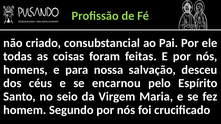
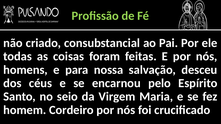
Segundo: Segundo -> Cordeiro (71, 110)
